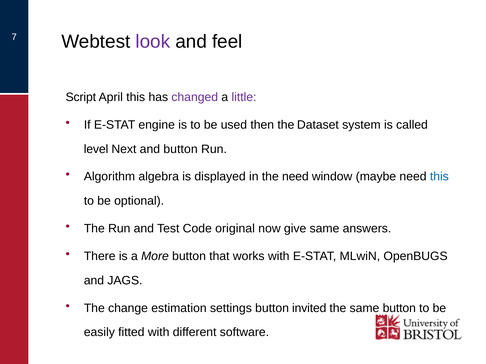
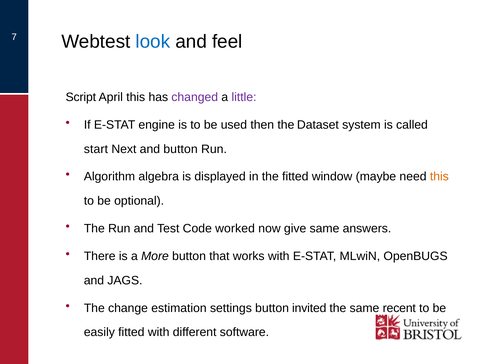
look colour: purple -> blue (153, 42)
level: level -> start (96, 149)
the need: need -> fitted (295, 177)
this colour: blue -> orange (439, 177)
original: original -> worked (235, 229)
same button: button -> recent (399, 308)
